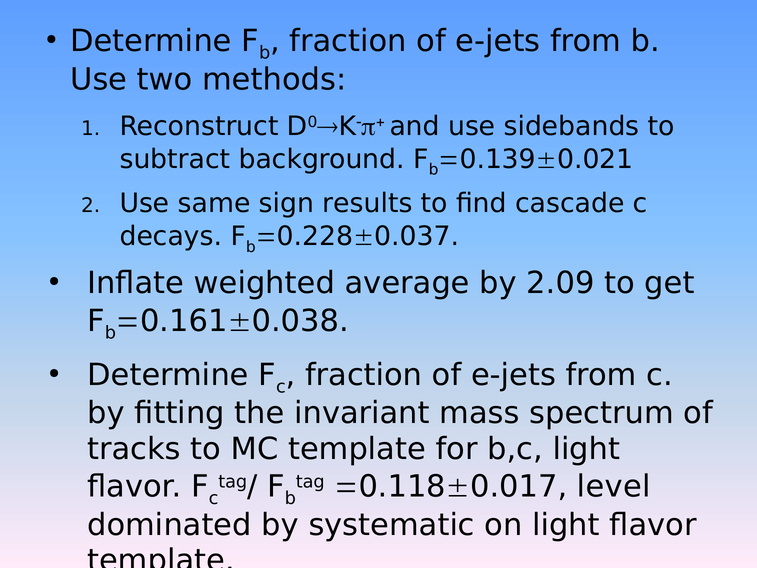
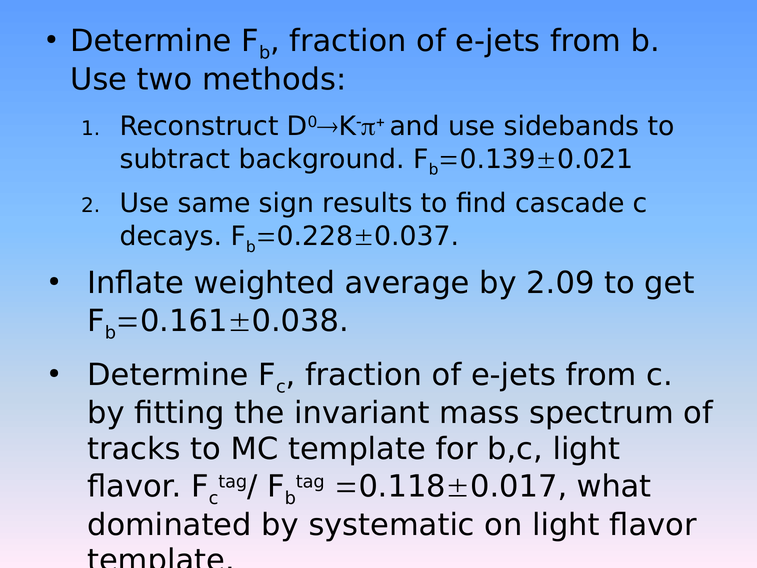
level: level -> what (614, 486)
